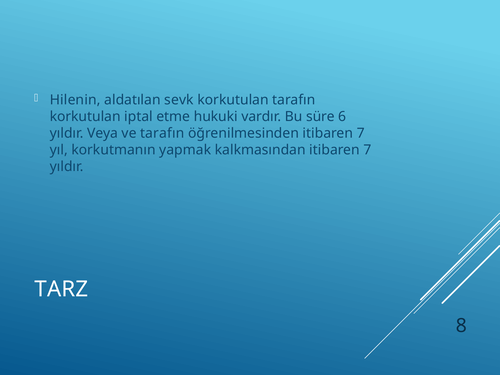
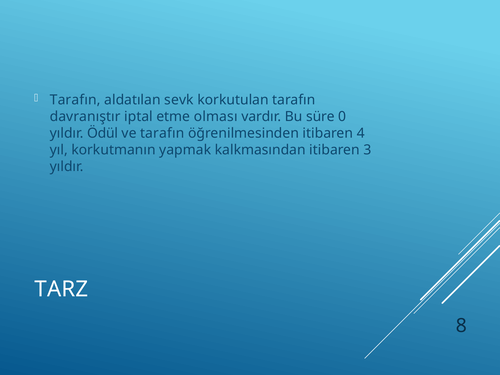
Hilenin: Hilenin -> Tarafın (75, 100)
korkutulan: korkutulan -> davranıştır (85, 116)
hukuki: hukuki -> olması (216, 116)
6: 6 -> 0 (342, 116)
Veya: Veya -> Ödül (103, 133)
öğrenilmesinden itibaren 7: 7 -> 4 (361, 133)
kalkmasından itibaren 7: 7 -> 3 (367, 150)
